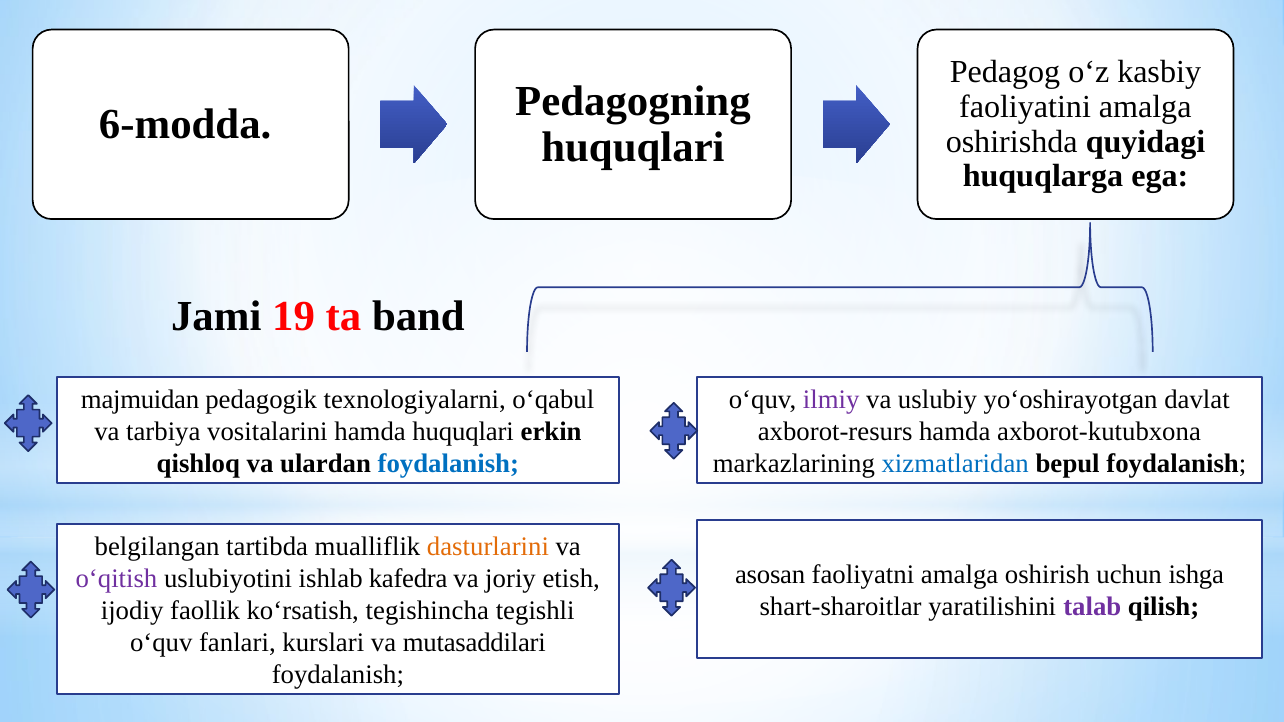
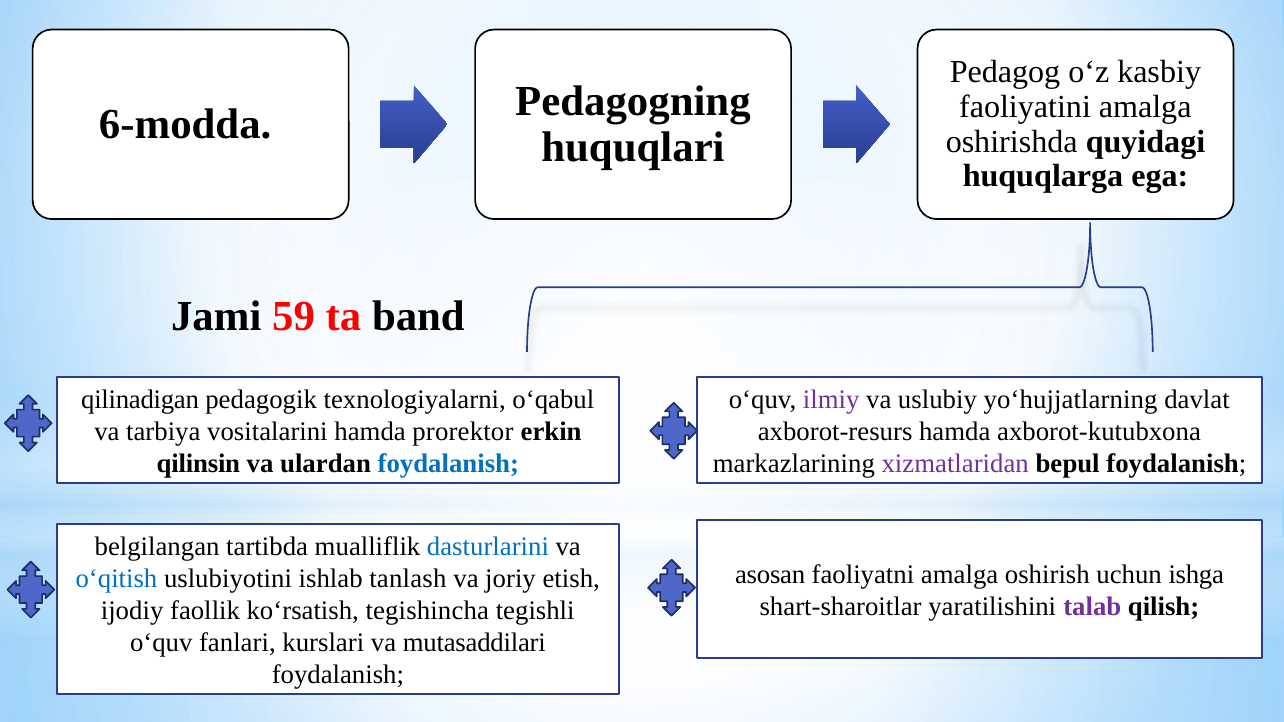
19: 19 -> 59 (294, 317)
majmuidan: majmuidan -> qilinadigan (140, 400)
yo‘oshirayotgan: yo‘oshirayotgan -> yo‘hujjatlarning (1071, 400)
hamda huquqlari: huquqlari -> prorektor (463, 432)
qishloq: qishloq -> qilinsin (198, 464)
xizmatlaridan colour: blue -> purple (955, 464)
dasturlarini colour: orange -> blue (488, 547)
o‘qitish colour: purple -> blue (116, 579)
kafedra: kafedra -> tanlash (408, 579)
